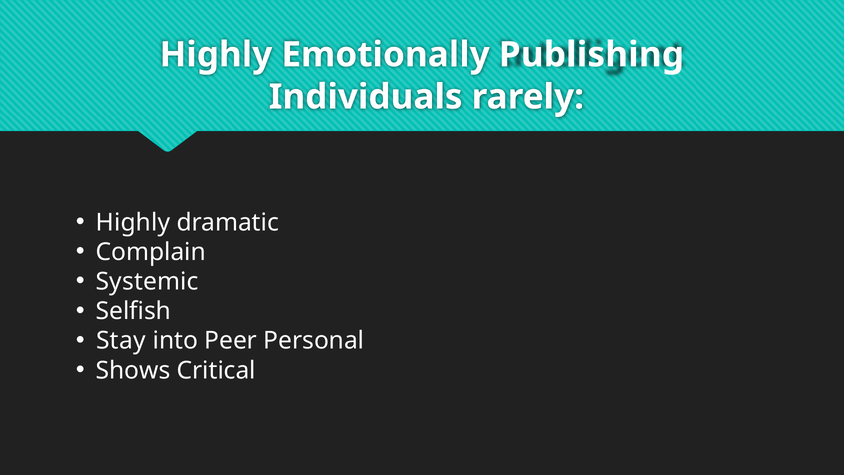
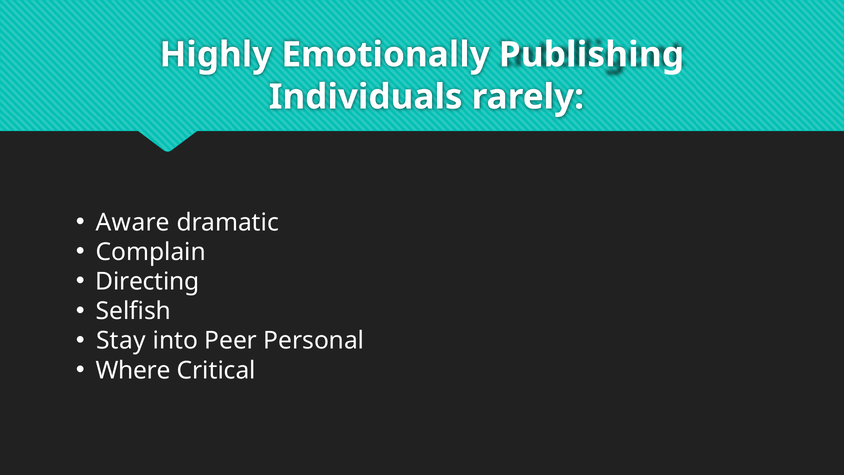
Highly: Highly -> Aware (133, 222)
Systemic: Systemic -> Directing (147, 282)
Shows: Shows -> Where (133, 370)
